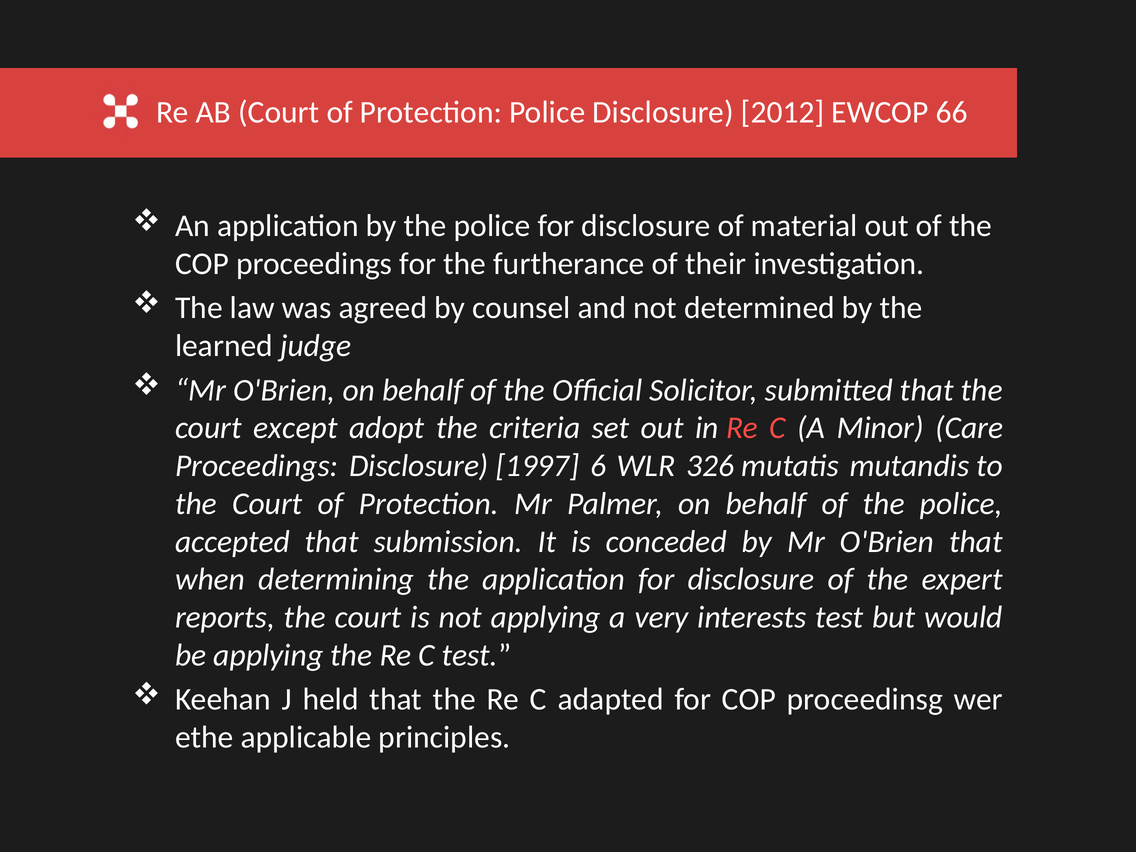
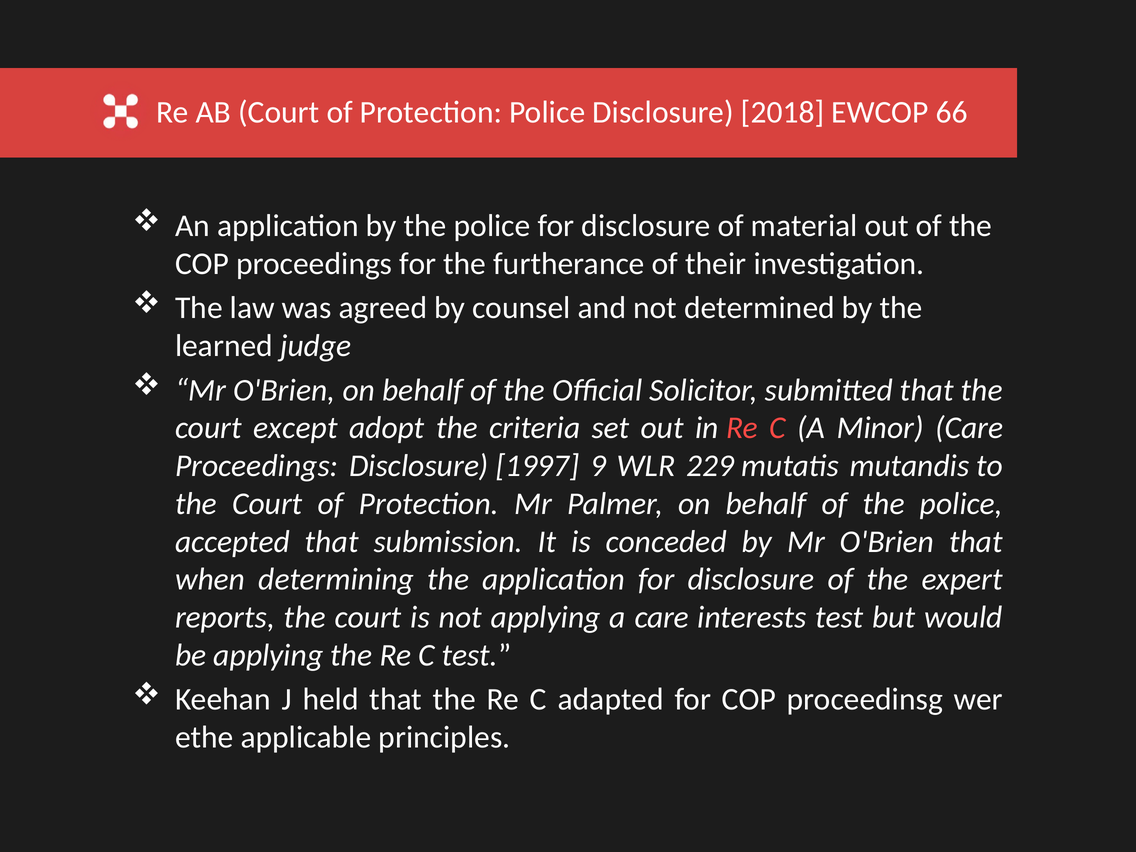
2012: 2012 -> 2018 (783, 112)
6: 6 -> 9 (598, 466)
326: 326 -> 229 (710, 466)
a very: very -> care (662, 617)
